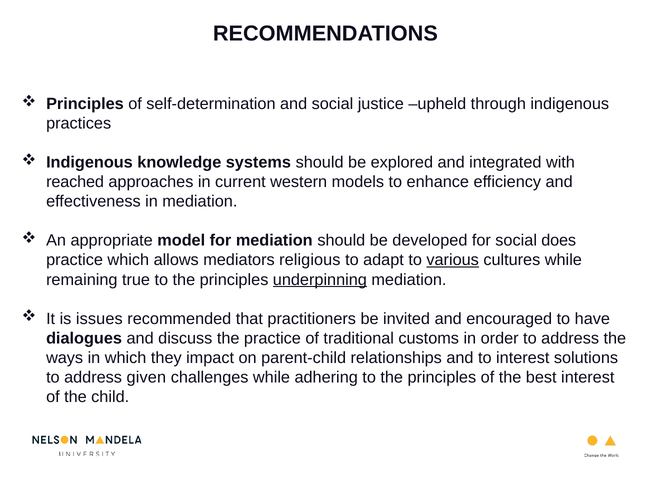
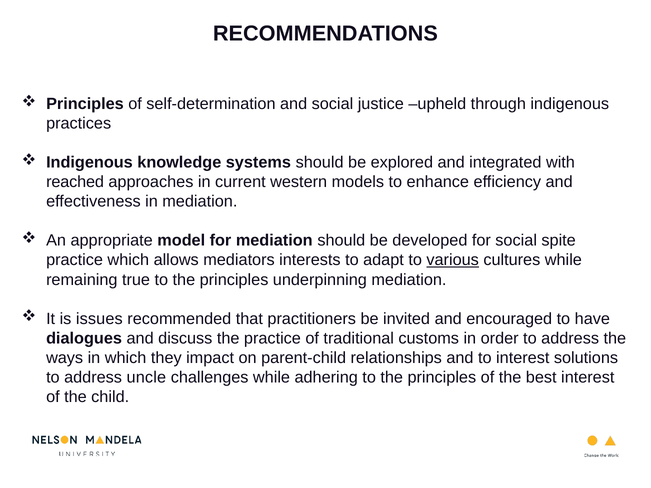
does: does -> spite (559, 241)
religious: religious -> interests (310, 260)
underpinning underline: present -> none (320, 280)
given: given -> uncle (146, 377)
